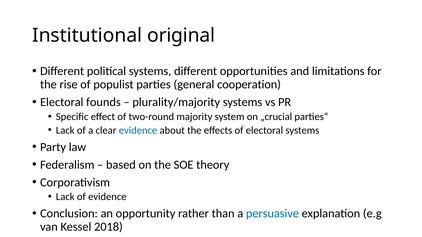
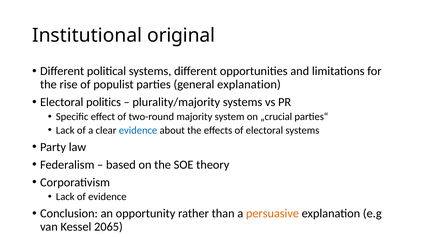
general cooperation: cooperation -> explanation (249, 85)
founds: founds -> politics (104, 102)
persuasive colour: blue -> orange (272, 214)
2018: 2018 -> 2065 (108, 227)
